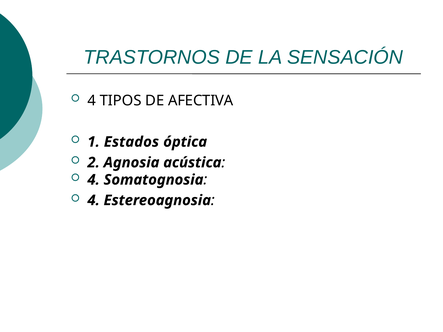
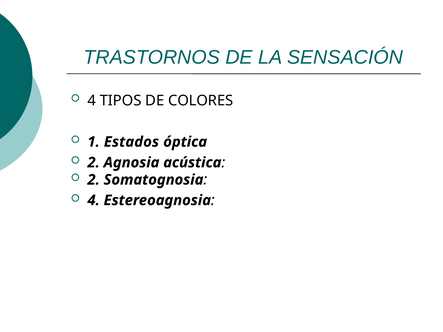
AFECTIVA: AFECTIVA -> COLORES (201, 101)
4: 4 -> 2 (94, 180)
